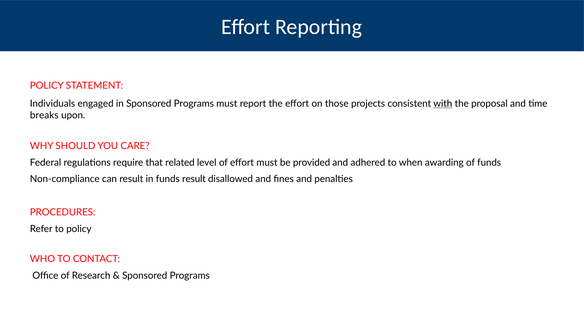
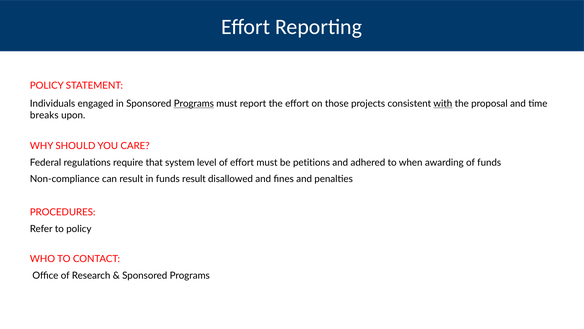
Programs underline: none -> present (194, 103)
related: related -> system (180, 162)
provided: provided -> petitions (312, 162)
